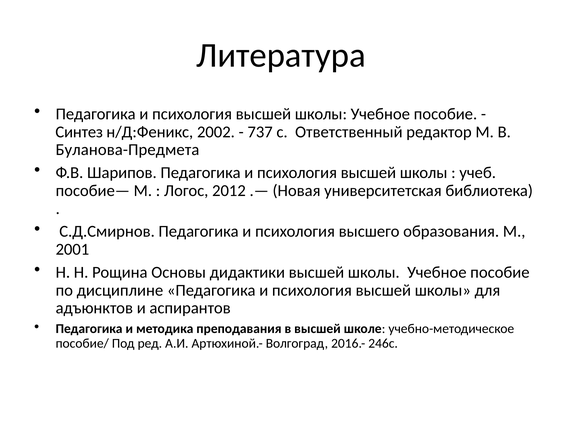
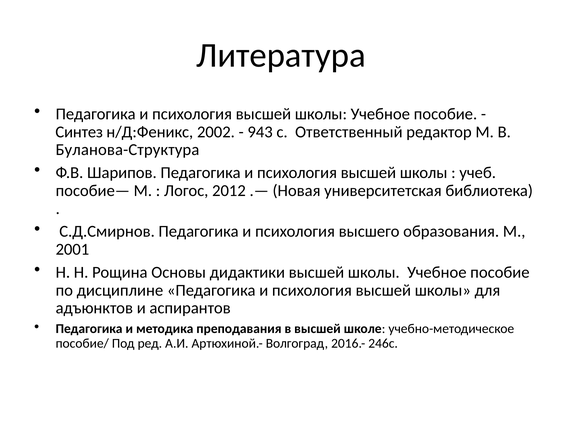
737: 737 -> 943 (260, 132)
Буланова-Предмета: Буланова-Предмета -> Буланова-Структура (127, 150)
